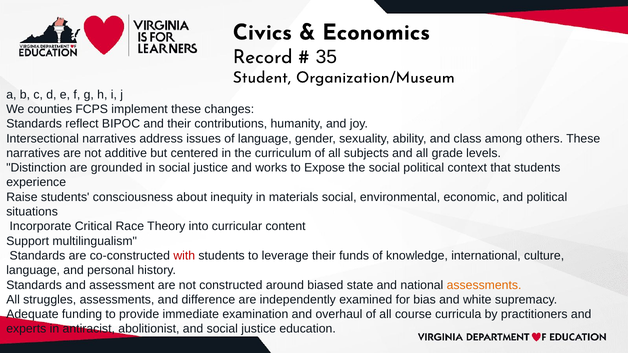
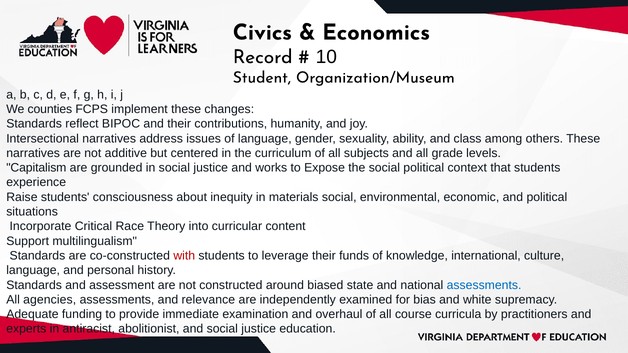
35: 35 -> 10 (326, 57)
Distinction: Distinction -> Capitalism (36, 168)
assessments colour: orange -> blue (484, 285)
struggles: struggles -> agencies (50, 300)
difference: difference -> relevance (208, 300)
